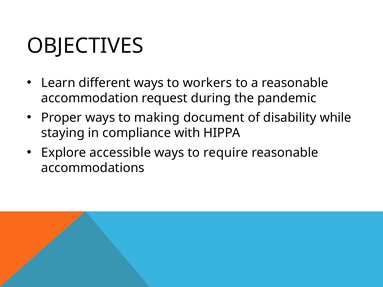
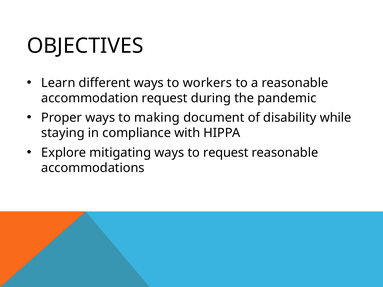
accessible: accessible -> mitigating (120, 153)
to require: require -> request (226, 153)
